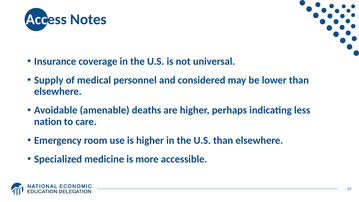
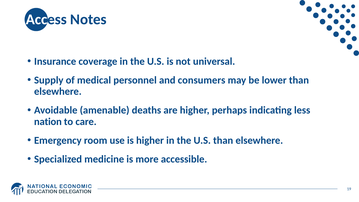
considered: considered -> consumers (202, 80)
